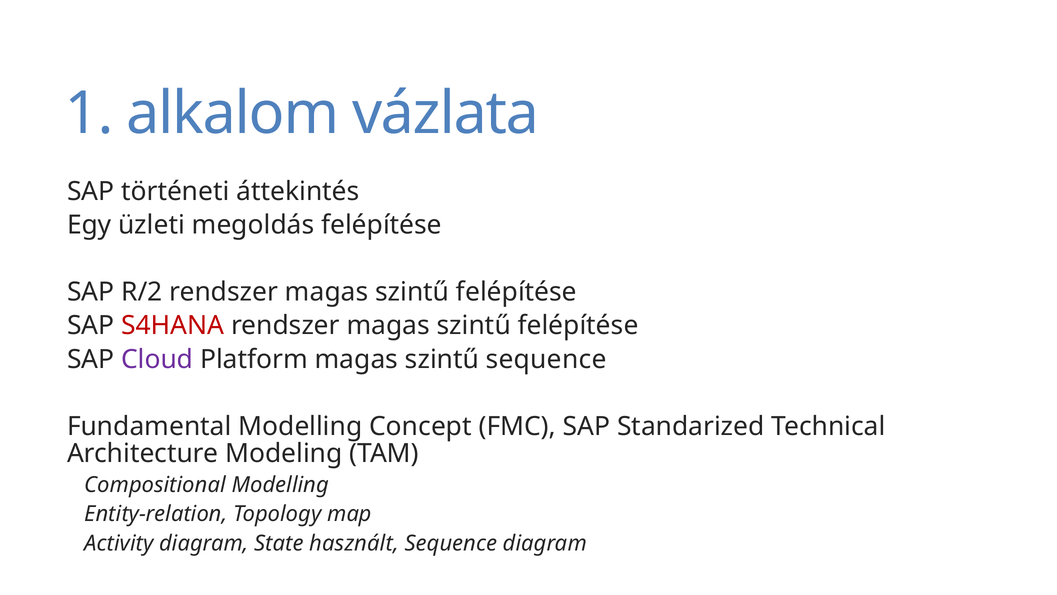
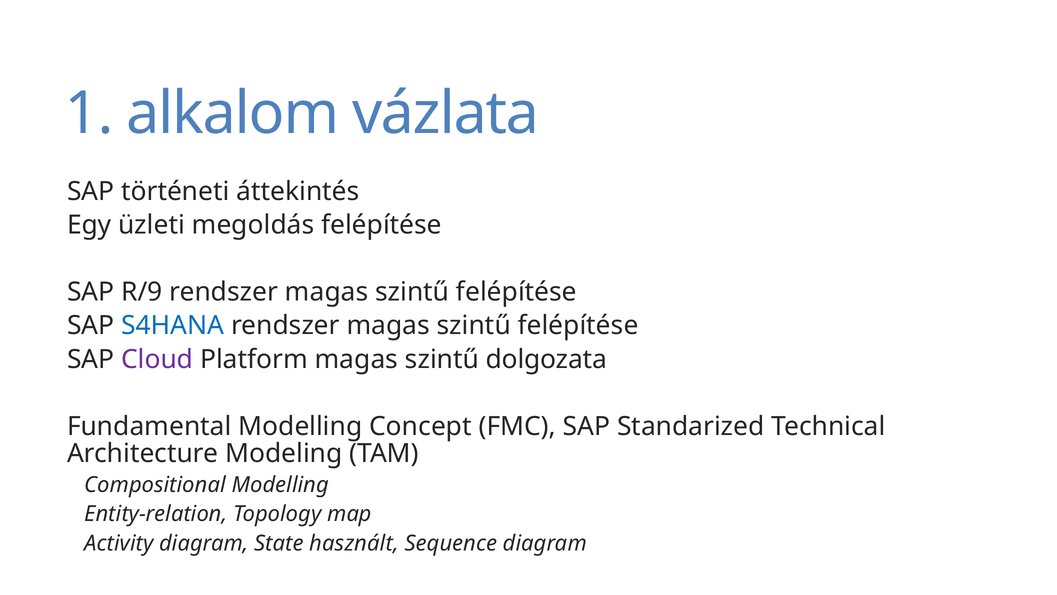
R/2: R/2 -> R/9 (142, 292)
S4HANA colour: red -> blue (173, 326)
szintű sequence: sequence -> dolgozata (546, 359)
